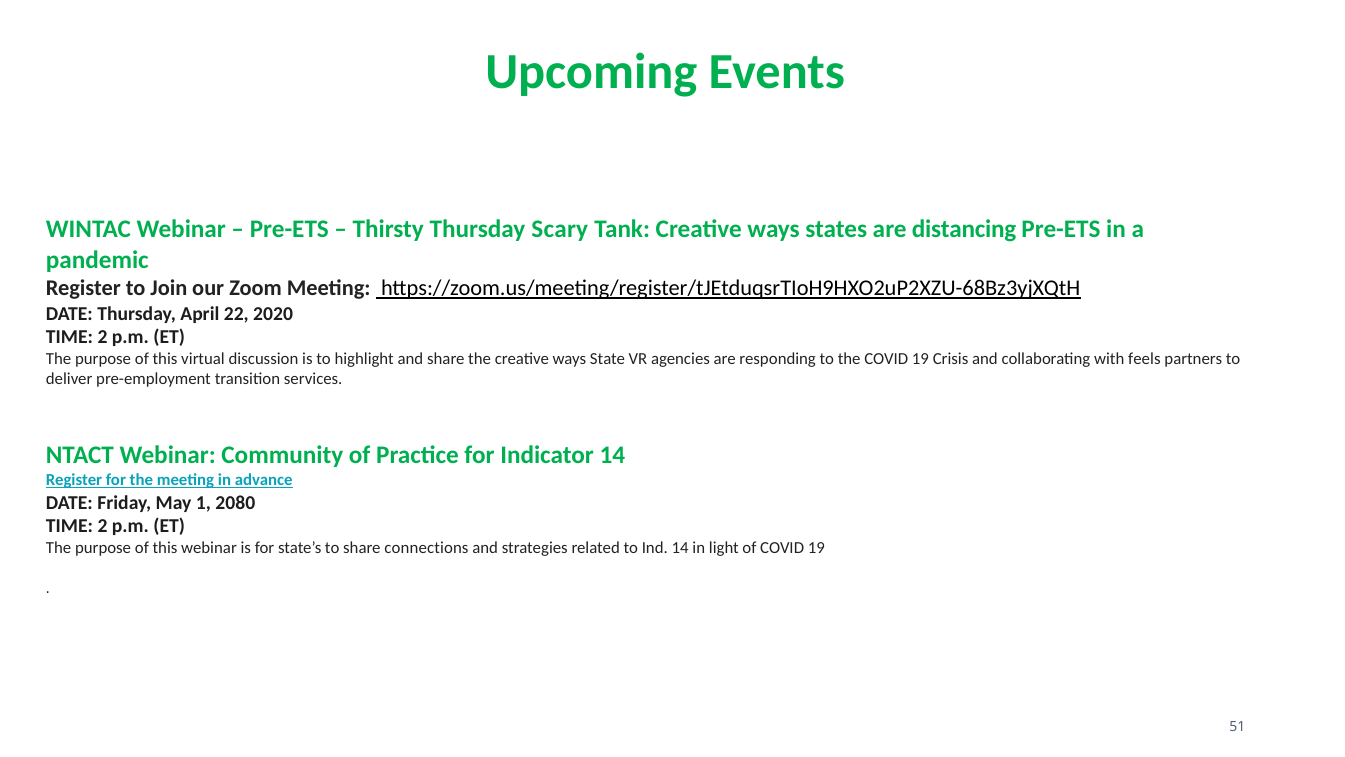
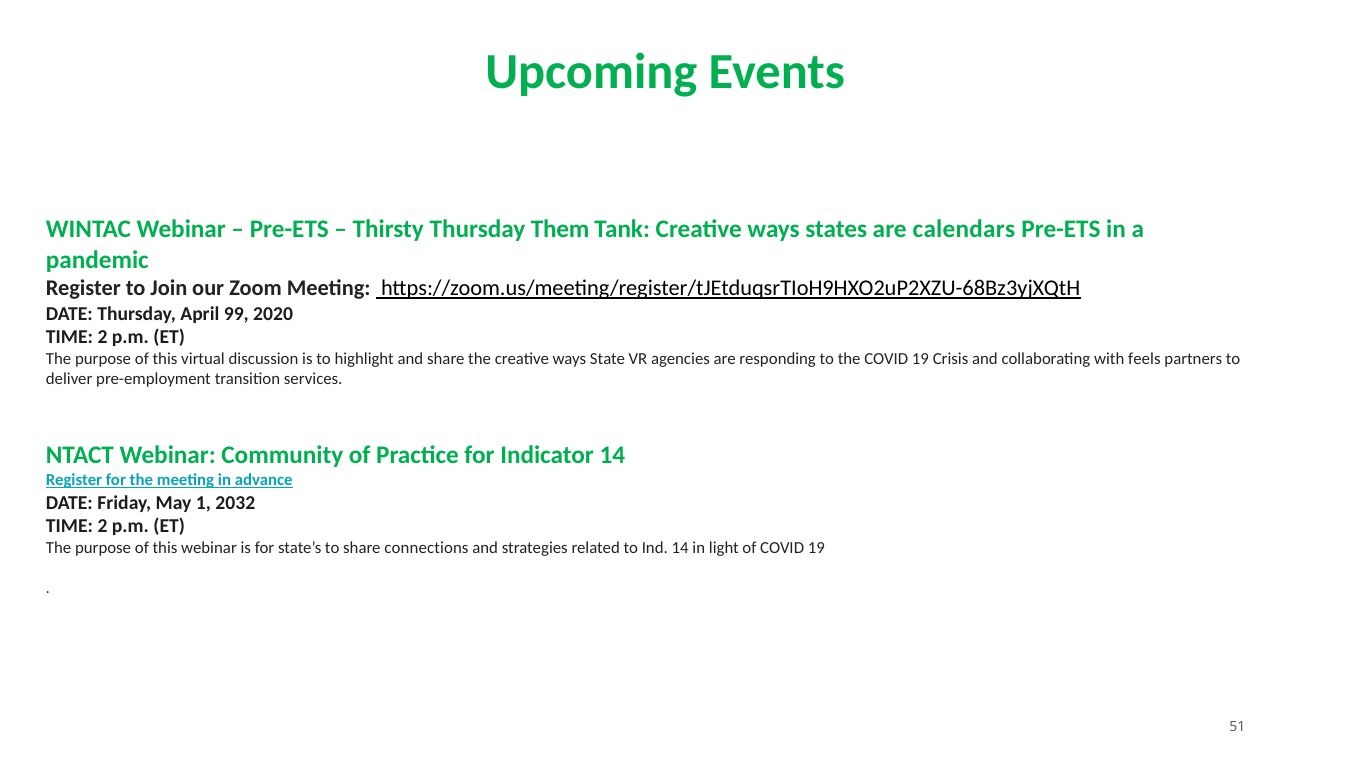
Scary: Scary -> Them (560, 229)
distancing: distancing -> calendars (964, 229)
22: 22 -> 99 (236, 314)
2080: 2080 -> 2032 (235, 502)
